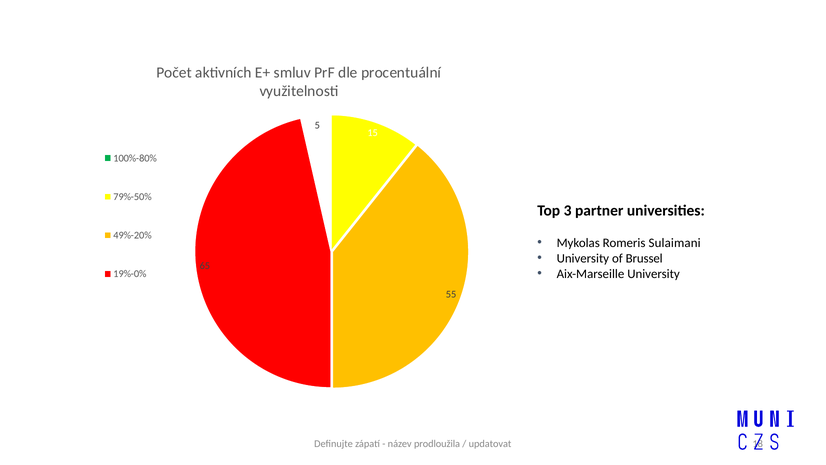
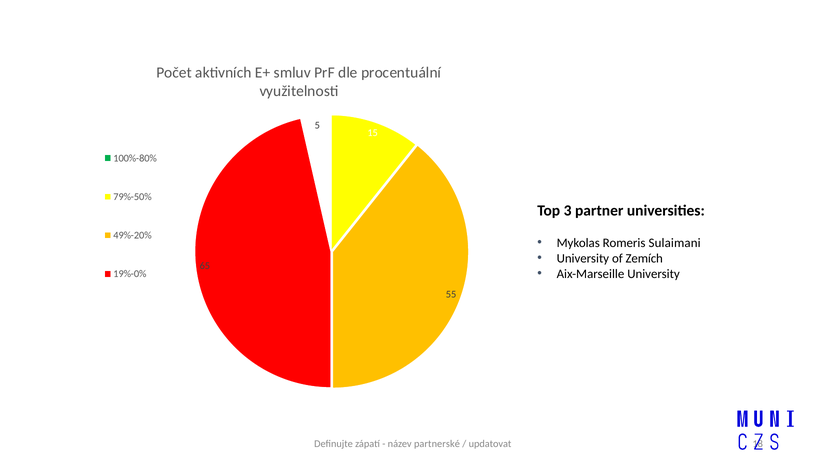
Brussel: Brussel -> Zemích (644, 258)
prodloužila: prodloužila -> partnerské (437, 444)
